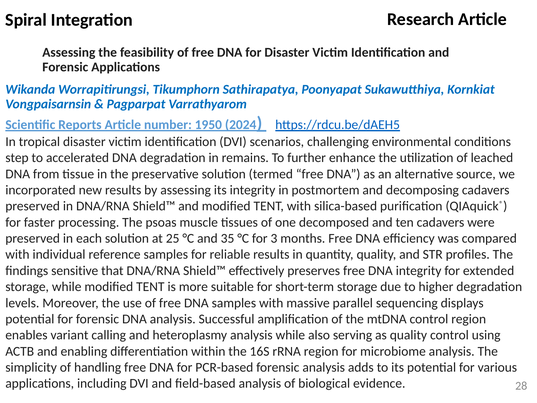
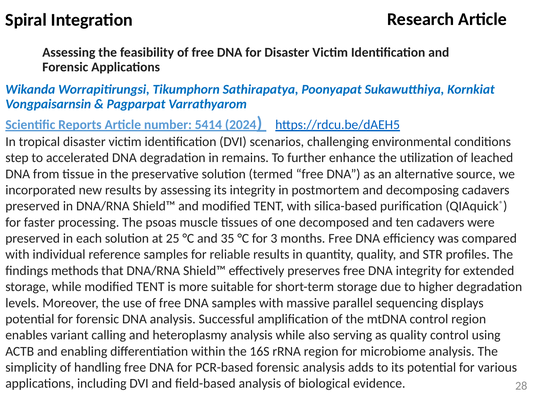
1950: 1950 -> 5414 (208, 125)
sensitive: sensitive -> methods (75, 271)
